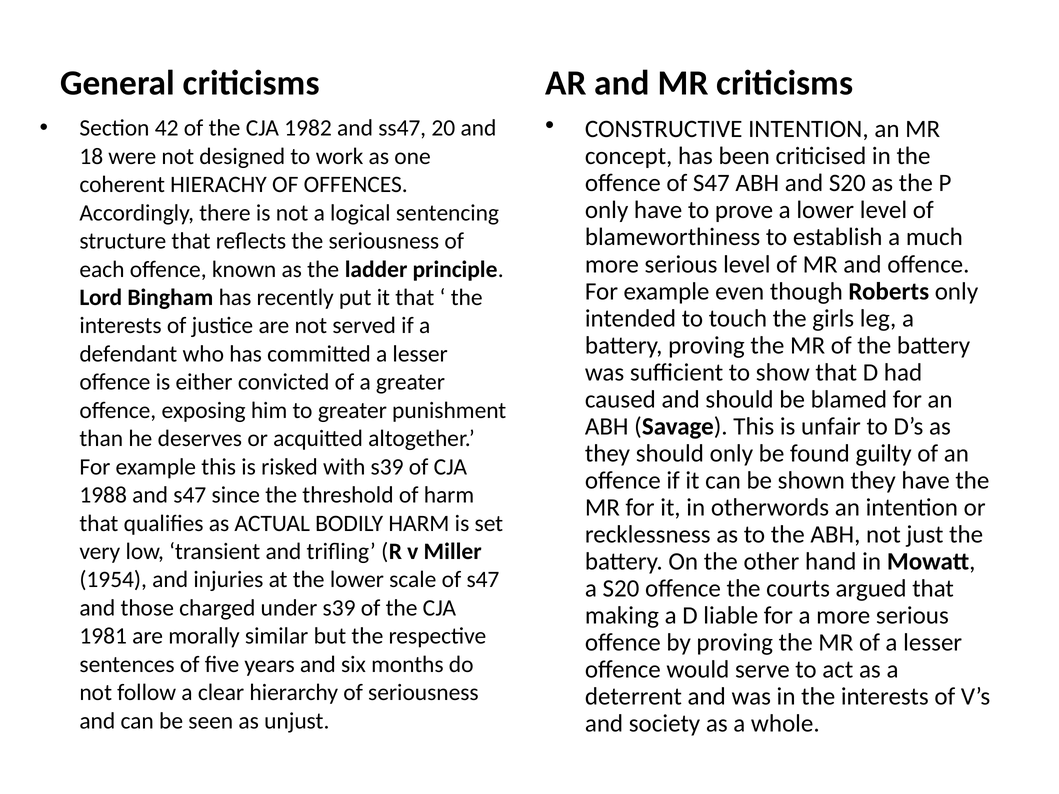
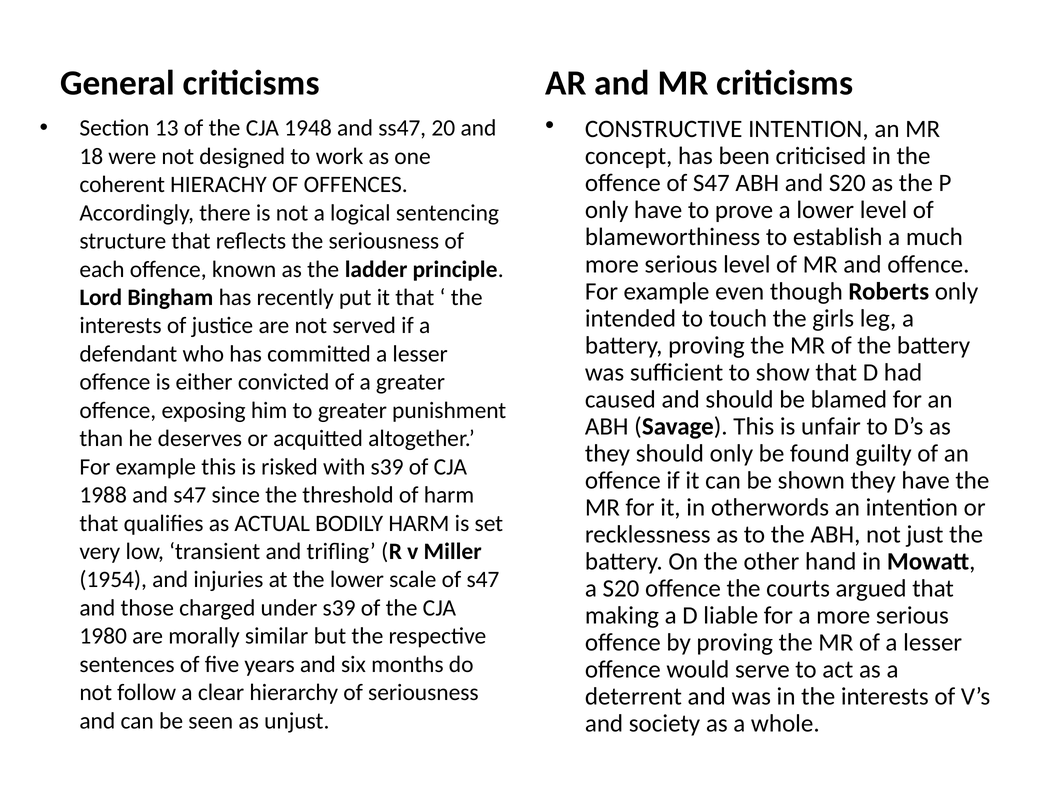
42: 42 -> 13 (167, 128)
1982: 1982 -> 1948 (308, 128)
1981: 1981 -> 1980 (103, 636)
